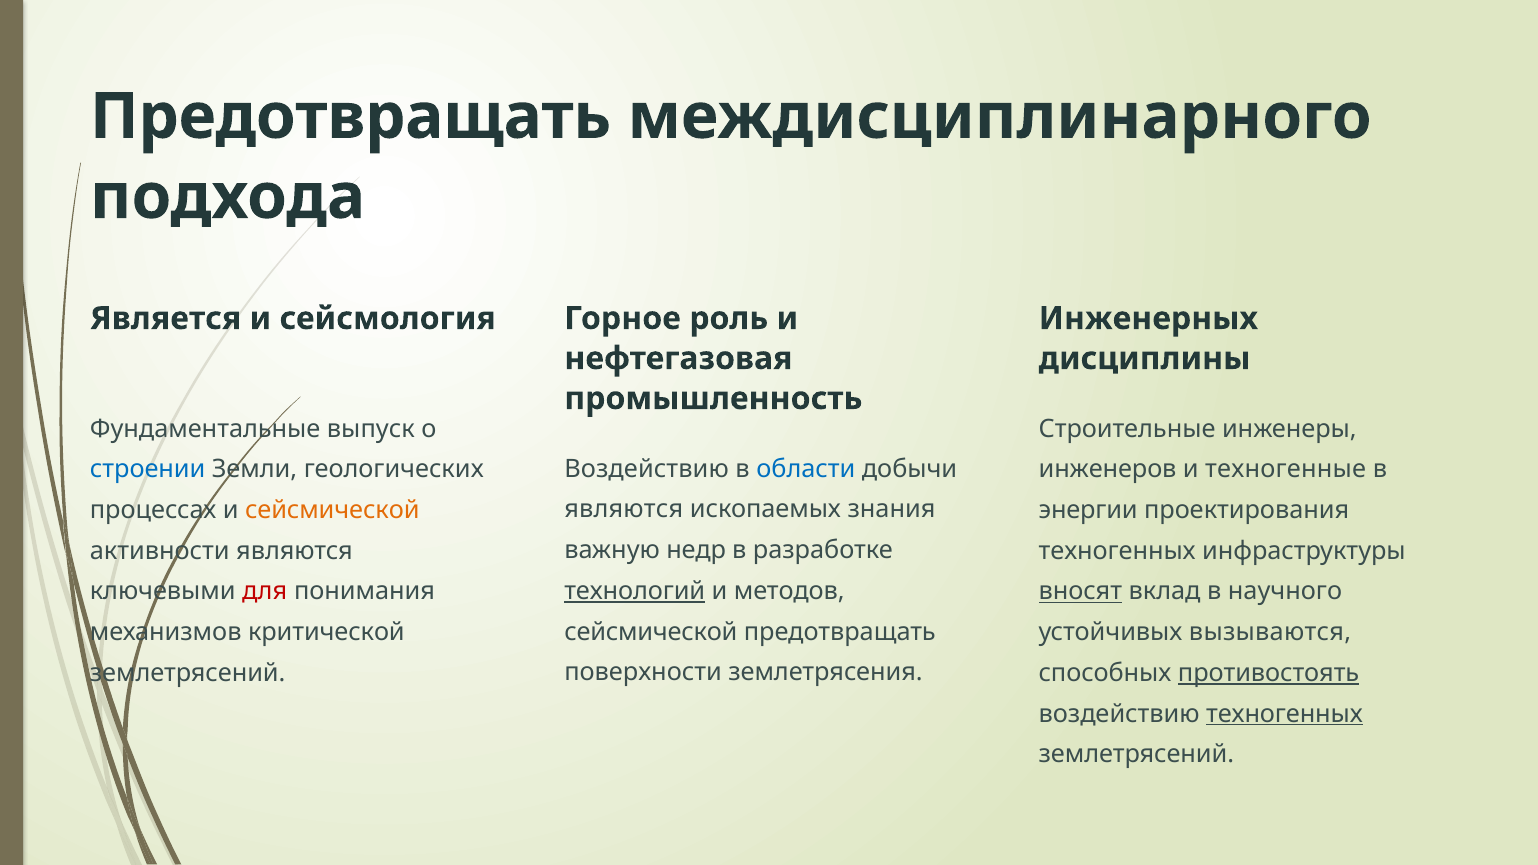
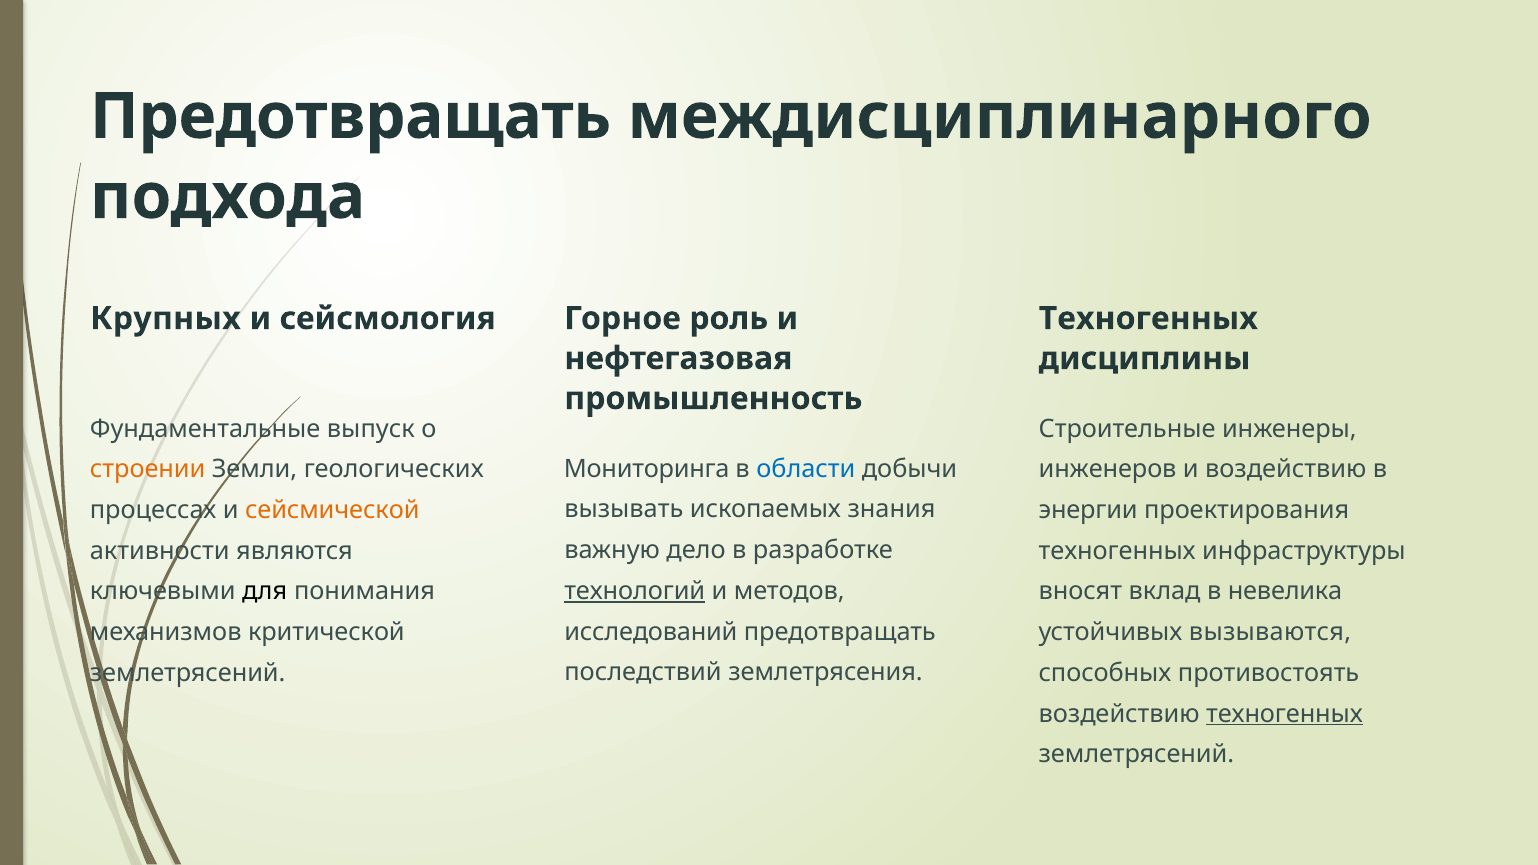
Является: Является -> Крупных (165, 319)
Инженерных: Инженерных -> Техногенных (1148, 319)
Воздействию: Воздействию -> Мониторинга (647, 469)
строении colour: blue -> orange (148, 469)
и техногенные: техногенные -> воздействию (1286, 469)
являются: являются -> вызывать (624, 510)
недр: недр -> дело (696, 550)
для colour: red -> black (265, 592)
вносят underline: present -> none (1080, 592)
научного: научного -> невелика (1285, 592)
сейсмической: сейсмической -> исследований (651, 632)
поверхности: поверхности -> последствий (643, 672)
противостоять underline: present -> none (1269, 673)
